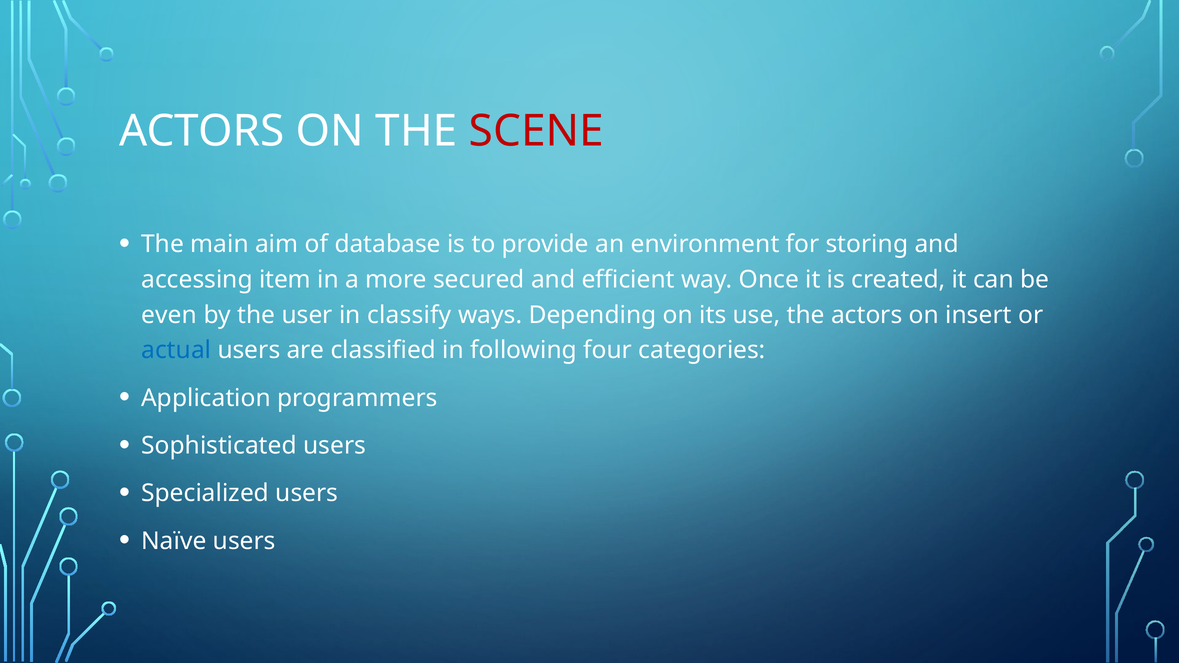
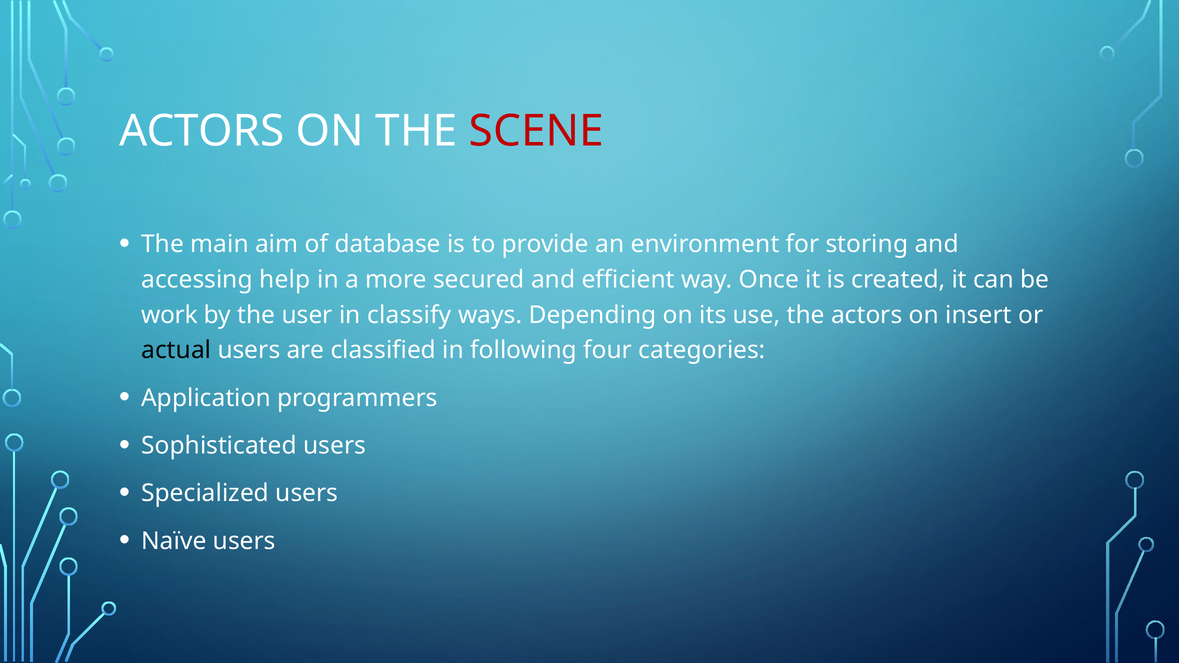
item: item -> help (285, 280)
even: even -> work (169, 315)
actual colour: blue -> black (176, 350)
